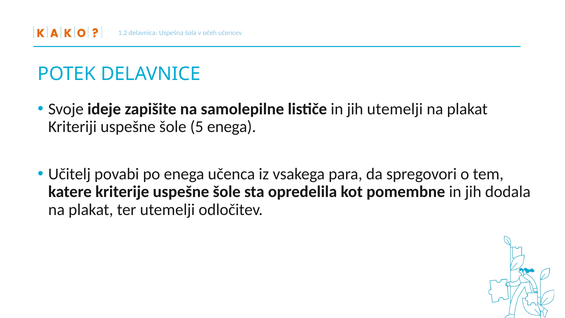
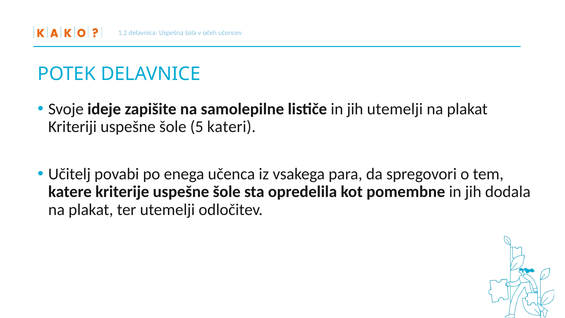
5 enega: enega -> kateri (231, 127)
